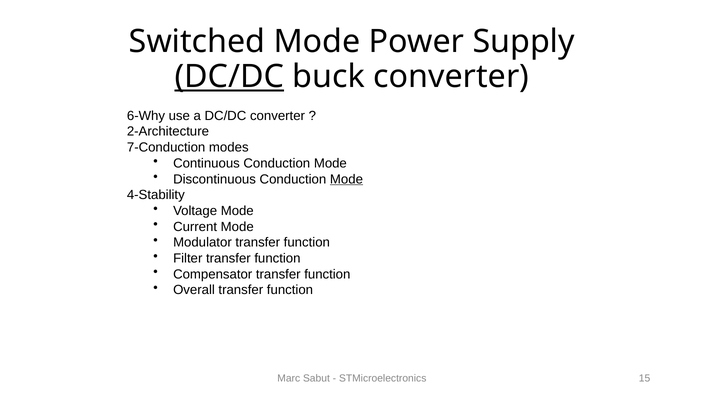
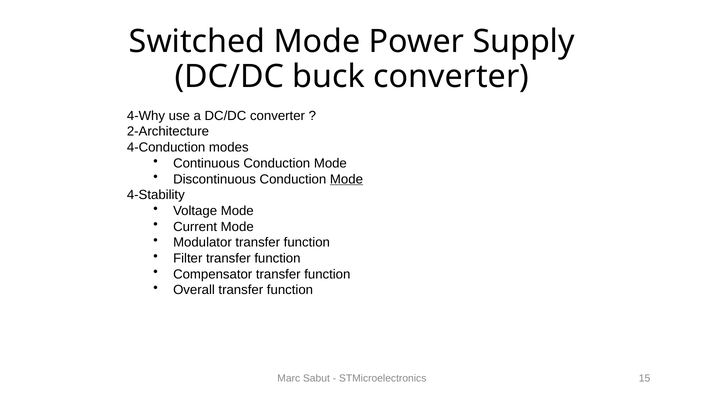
DC/DC underline: present -> none (229, 77)
6-Why: 6-Why -> 4-Why (146, 116)
7-Conduction: 7-Conduction -> 4-Conduction (166, 147)
